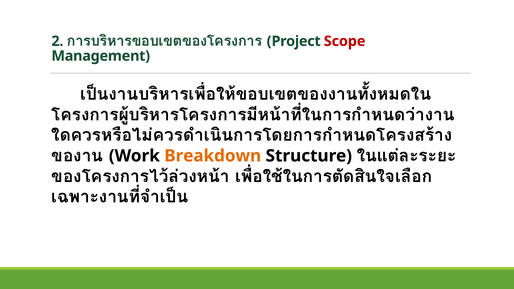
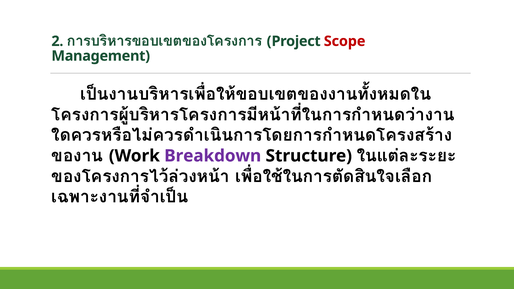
Breakdown colour: orange -> purple (213, 156)
